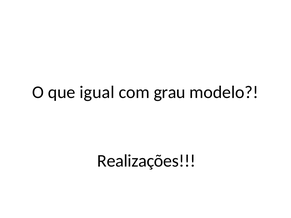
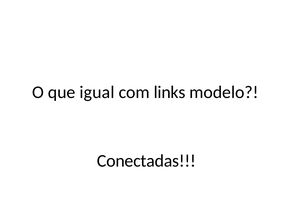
grau: grau -> links (170, 92)
Realizações: Realizações -> Conectadas (146, 161)
